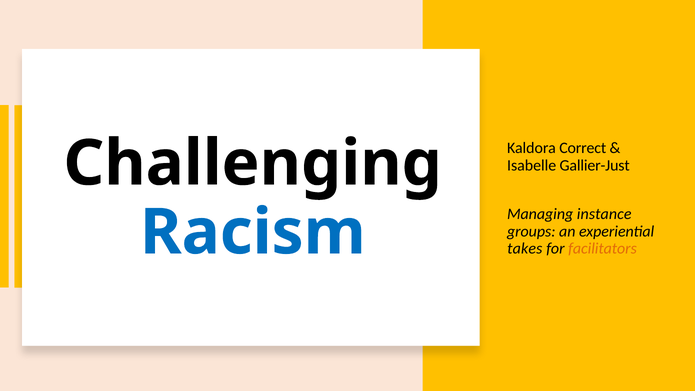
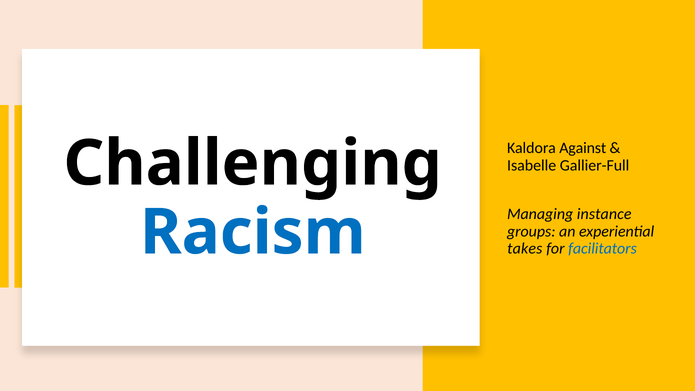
Correct: Correct -> Against (583, 148)
Gallier-Just: Gallier-Just -> Gallier-Full (595, 165)
facilitators colour: orange -> blue (602, 248)
